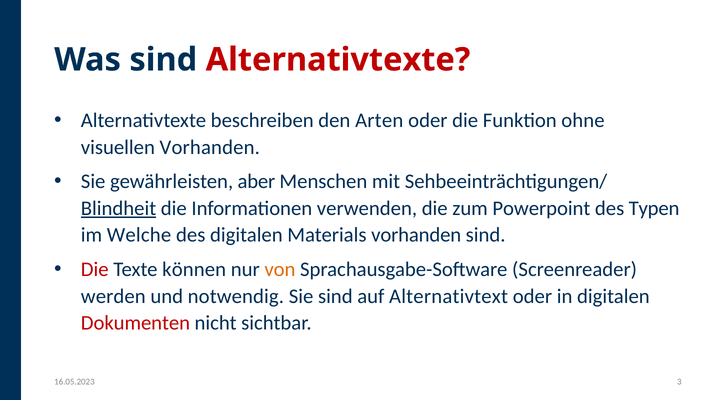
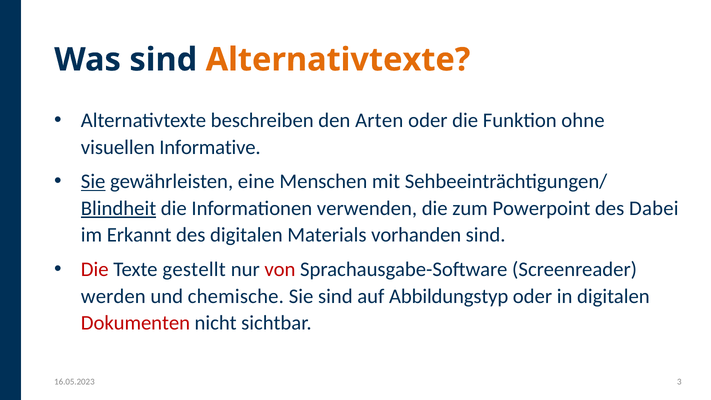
Alternativtexte colour: red -> orange (338, 60)
visuellen Vorhanden: Vorhanden -> Informative (210, 147)
Sie underline: none -> present (93, 181)
aber: aber -> eine (256, 181)
Typen: Typen -> Dabei (654, 208)
Welche: Welche -> Erkannt (139, 235)
können: können -> gestellt (194, 269)
von colour: orange -> red (280, 269)
notwendig: notwendig -> chemische (236, 296)
Alternativtext: Alternativtext -> Abbildungstyp (449, 296)
